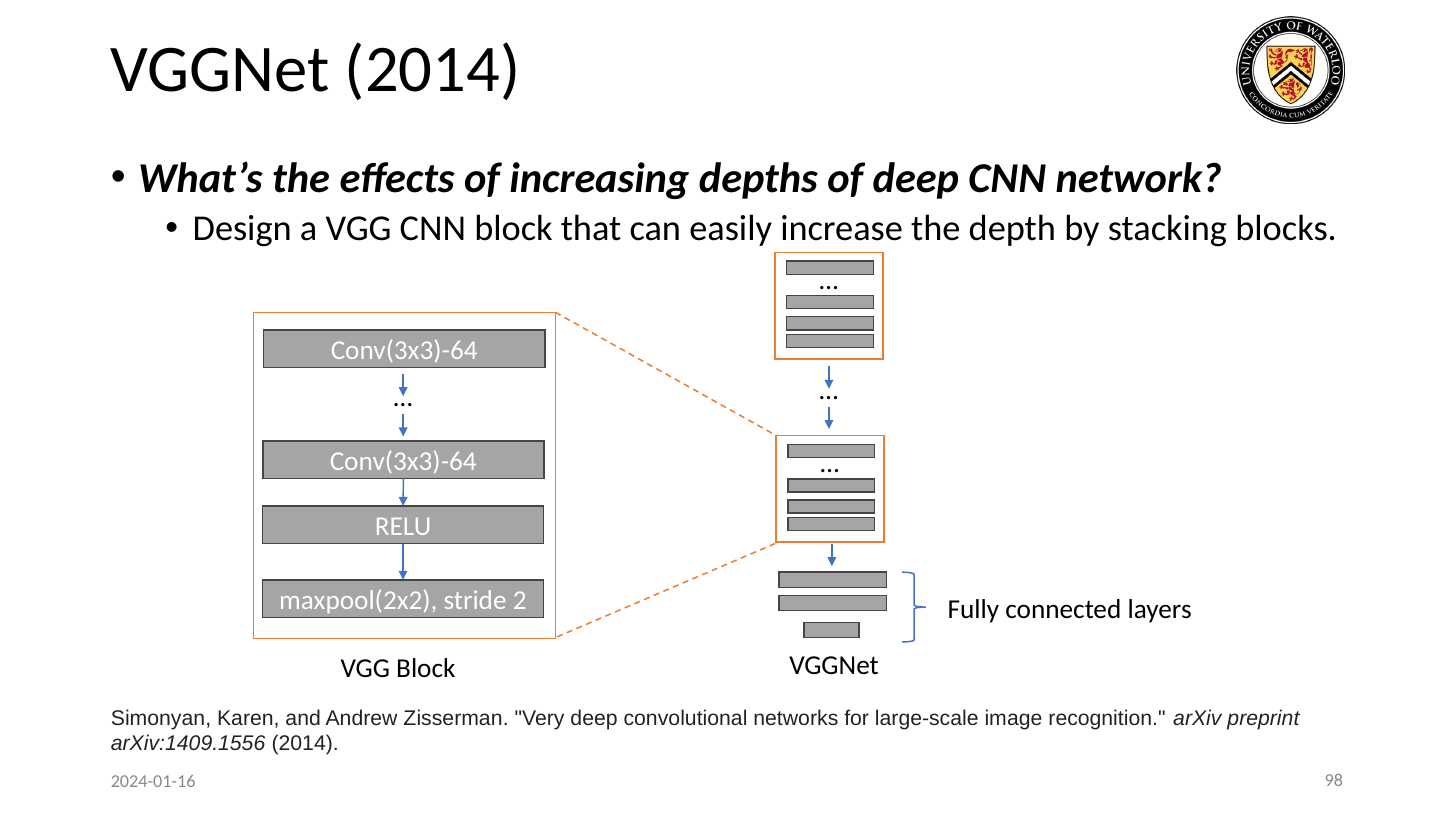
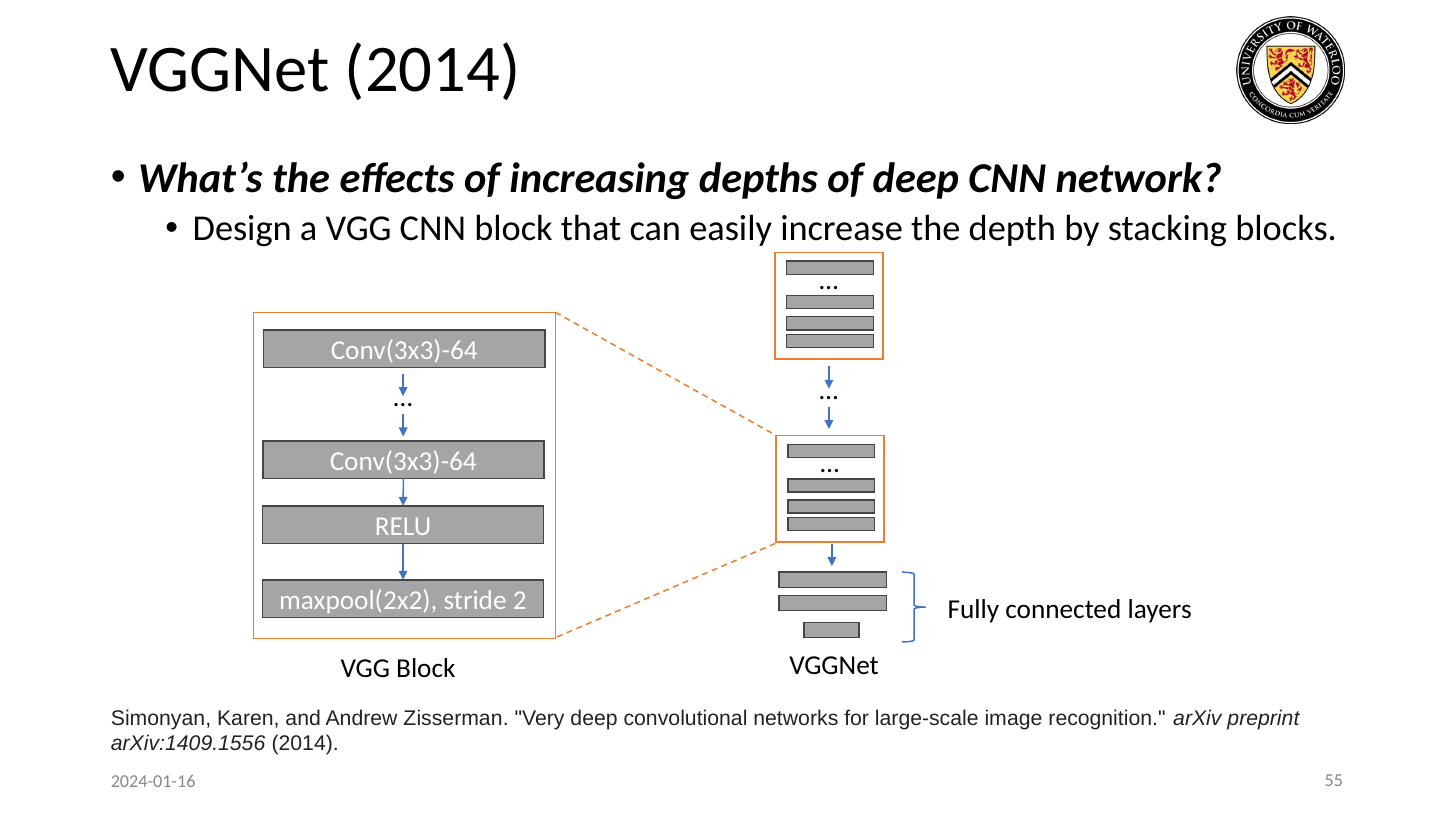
98: 98 -> 55 (1334, 781)
